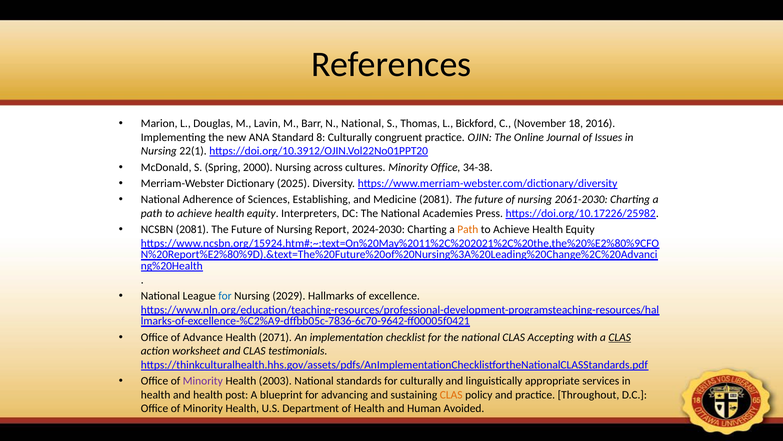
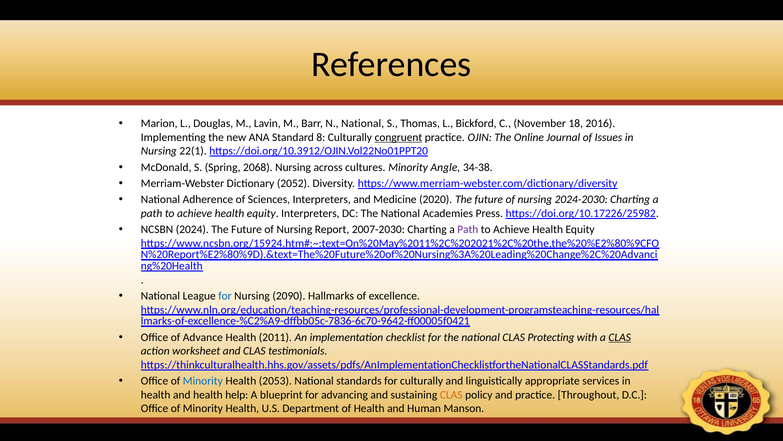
congruent underline: none -> present (398, 137)
2000: 2000 -> 2068 (258, 167)
Minority Office: Office -> Angle (445, 167)
2025: 2025 -> 2052 (293, 183)
Sciences Establishing: Establishing -> Interpreters (322, 199)
Medicine 2081: 2081 -> 2020 (436, 199)
2061-2030: 2061-2030 -> 2024-2030 (581, 199)
NCSBN 2081: 2081 -> 2024 (192, 229)
2024-2030: 2024-2030 -> 2007-2030 (378, 229)
Path colour: orange -> purple (468, 229)
2029: 2029 -> 2090 (289, 296)
2071: 2071 -> 2011 (275, 337)
Accepting: Accepting -> Protecting (551, 337)
Minority colour: purple -> blue (203, 381)
2003: 2003 -> 2053 (275, 381)
post: post -> help (237, 394)
Avoided: Avoided -> Manson (464, 408)
